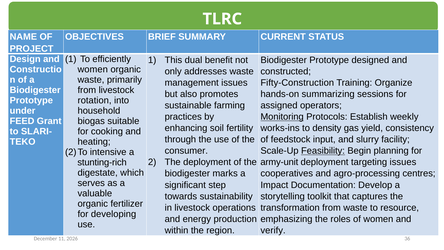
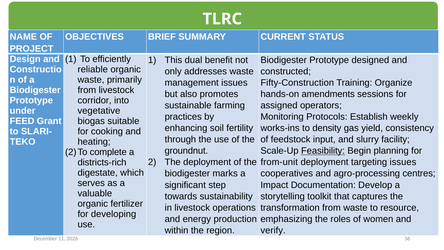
women: women -> reliable (93, 69)
summarizing: summarizing -> amendments (328, 94)
rotation: rotation -> corridor (95, 100)
household: household -> vegetative (99, 111)
Monitoring underline: present -> none (282, 117)
consumer: consumer -> groundnut (186, 151)
intensive: intensive -> complete (108, 152)
army-unit: army-unit -> from-unit (279, 162)
stunting-rich: stunting-rich -> districts-rich (102, 162)
